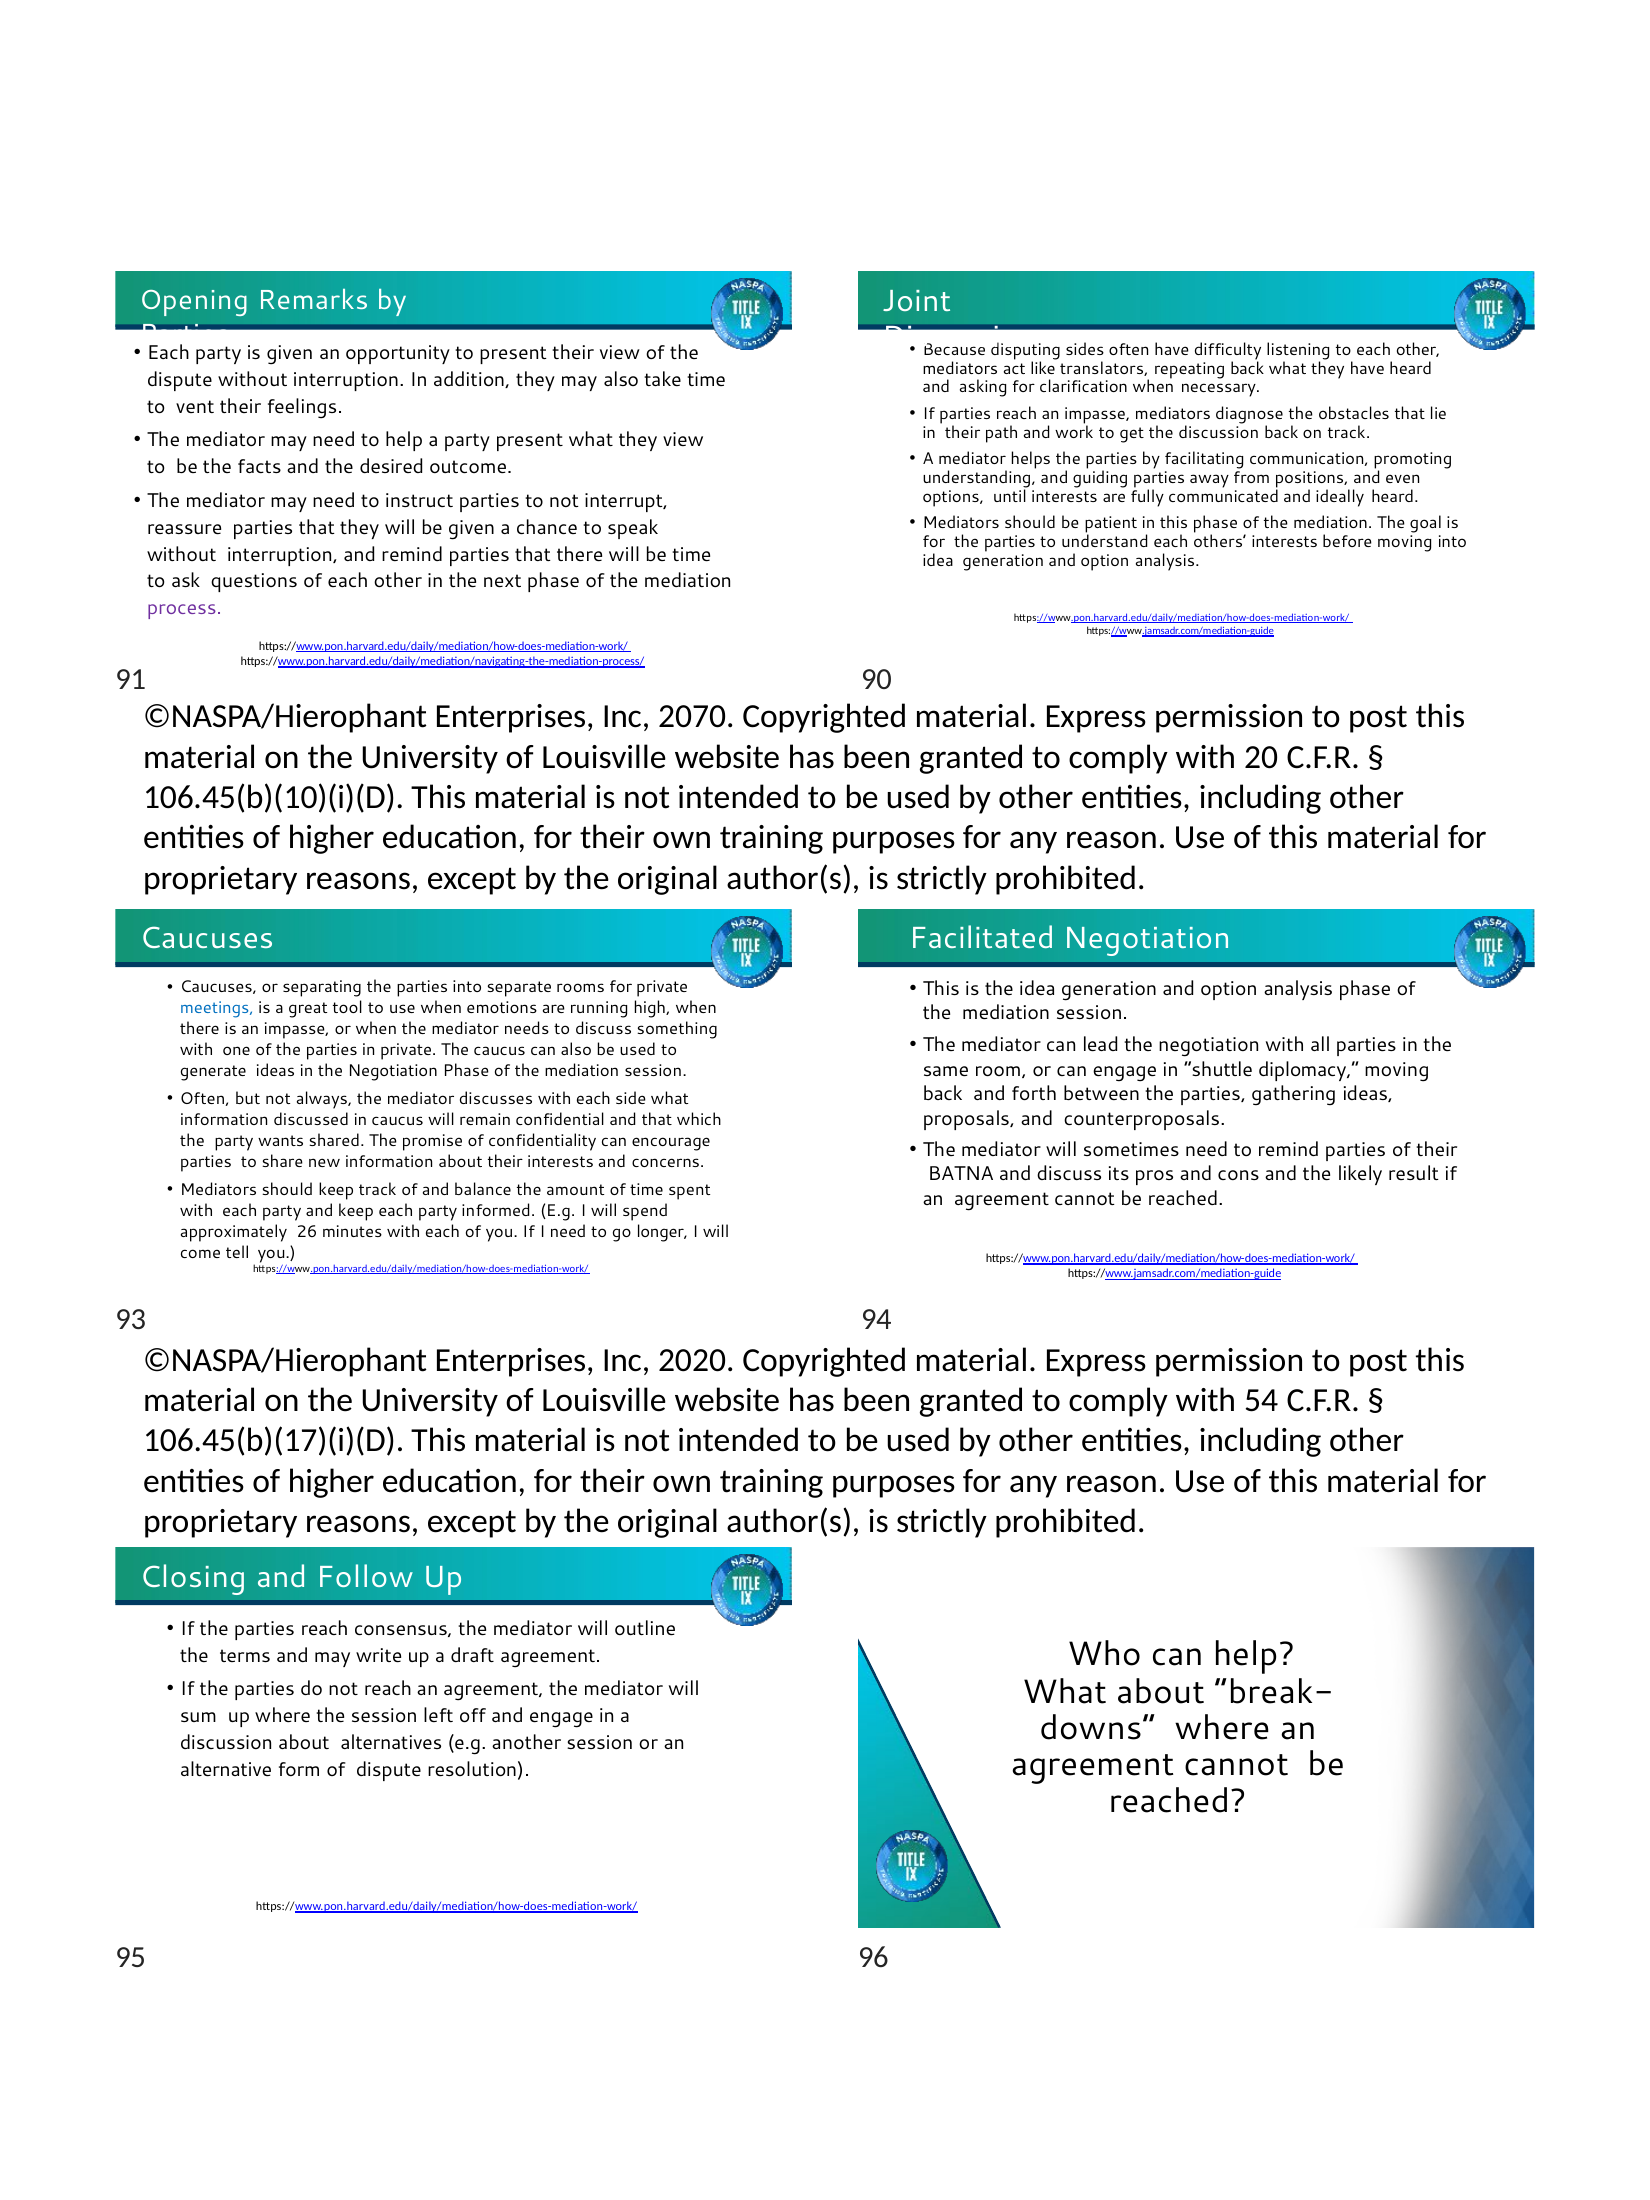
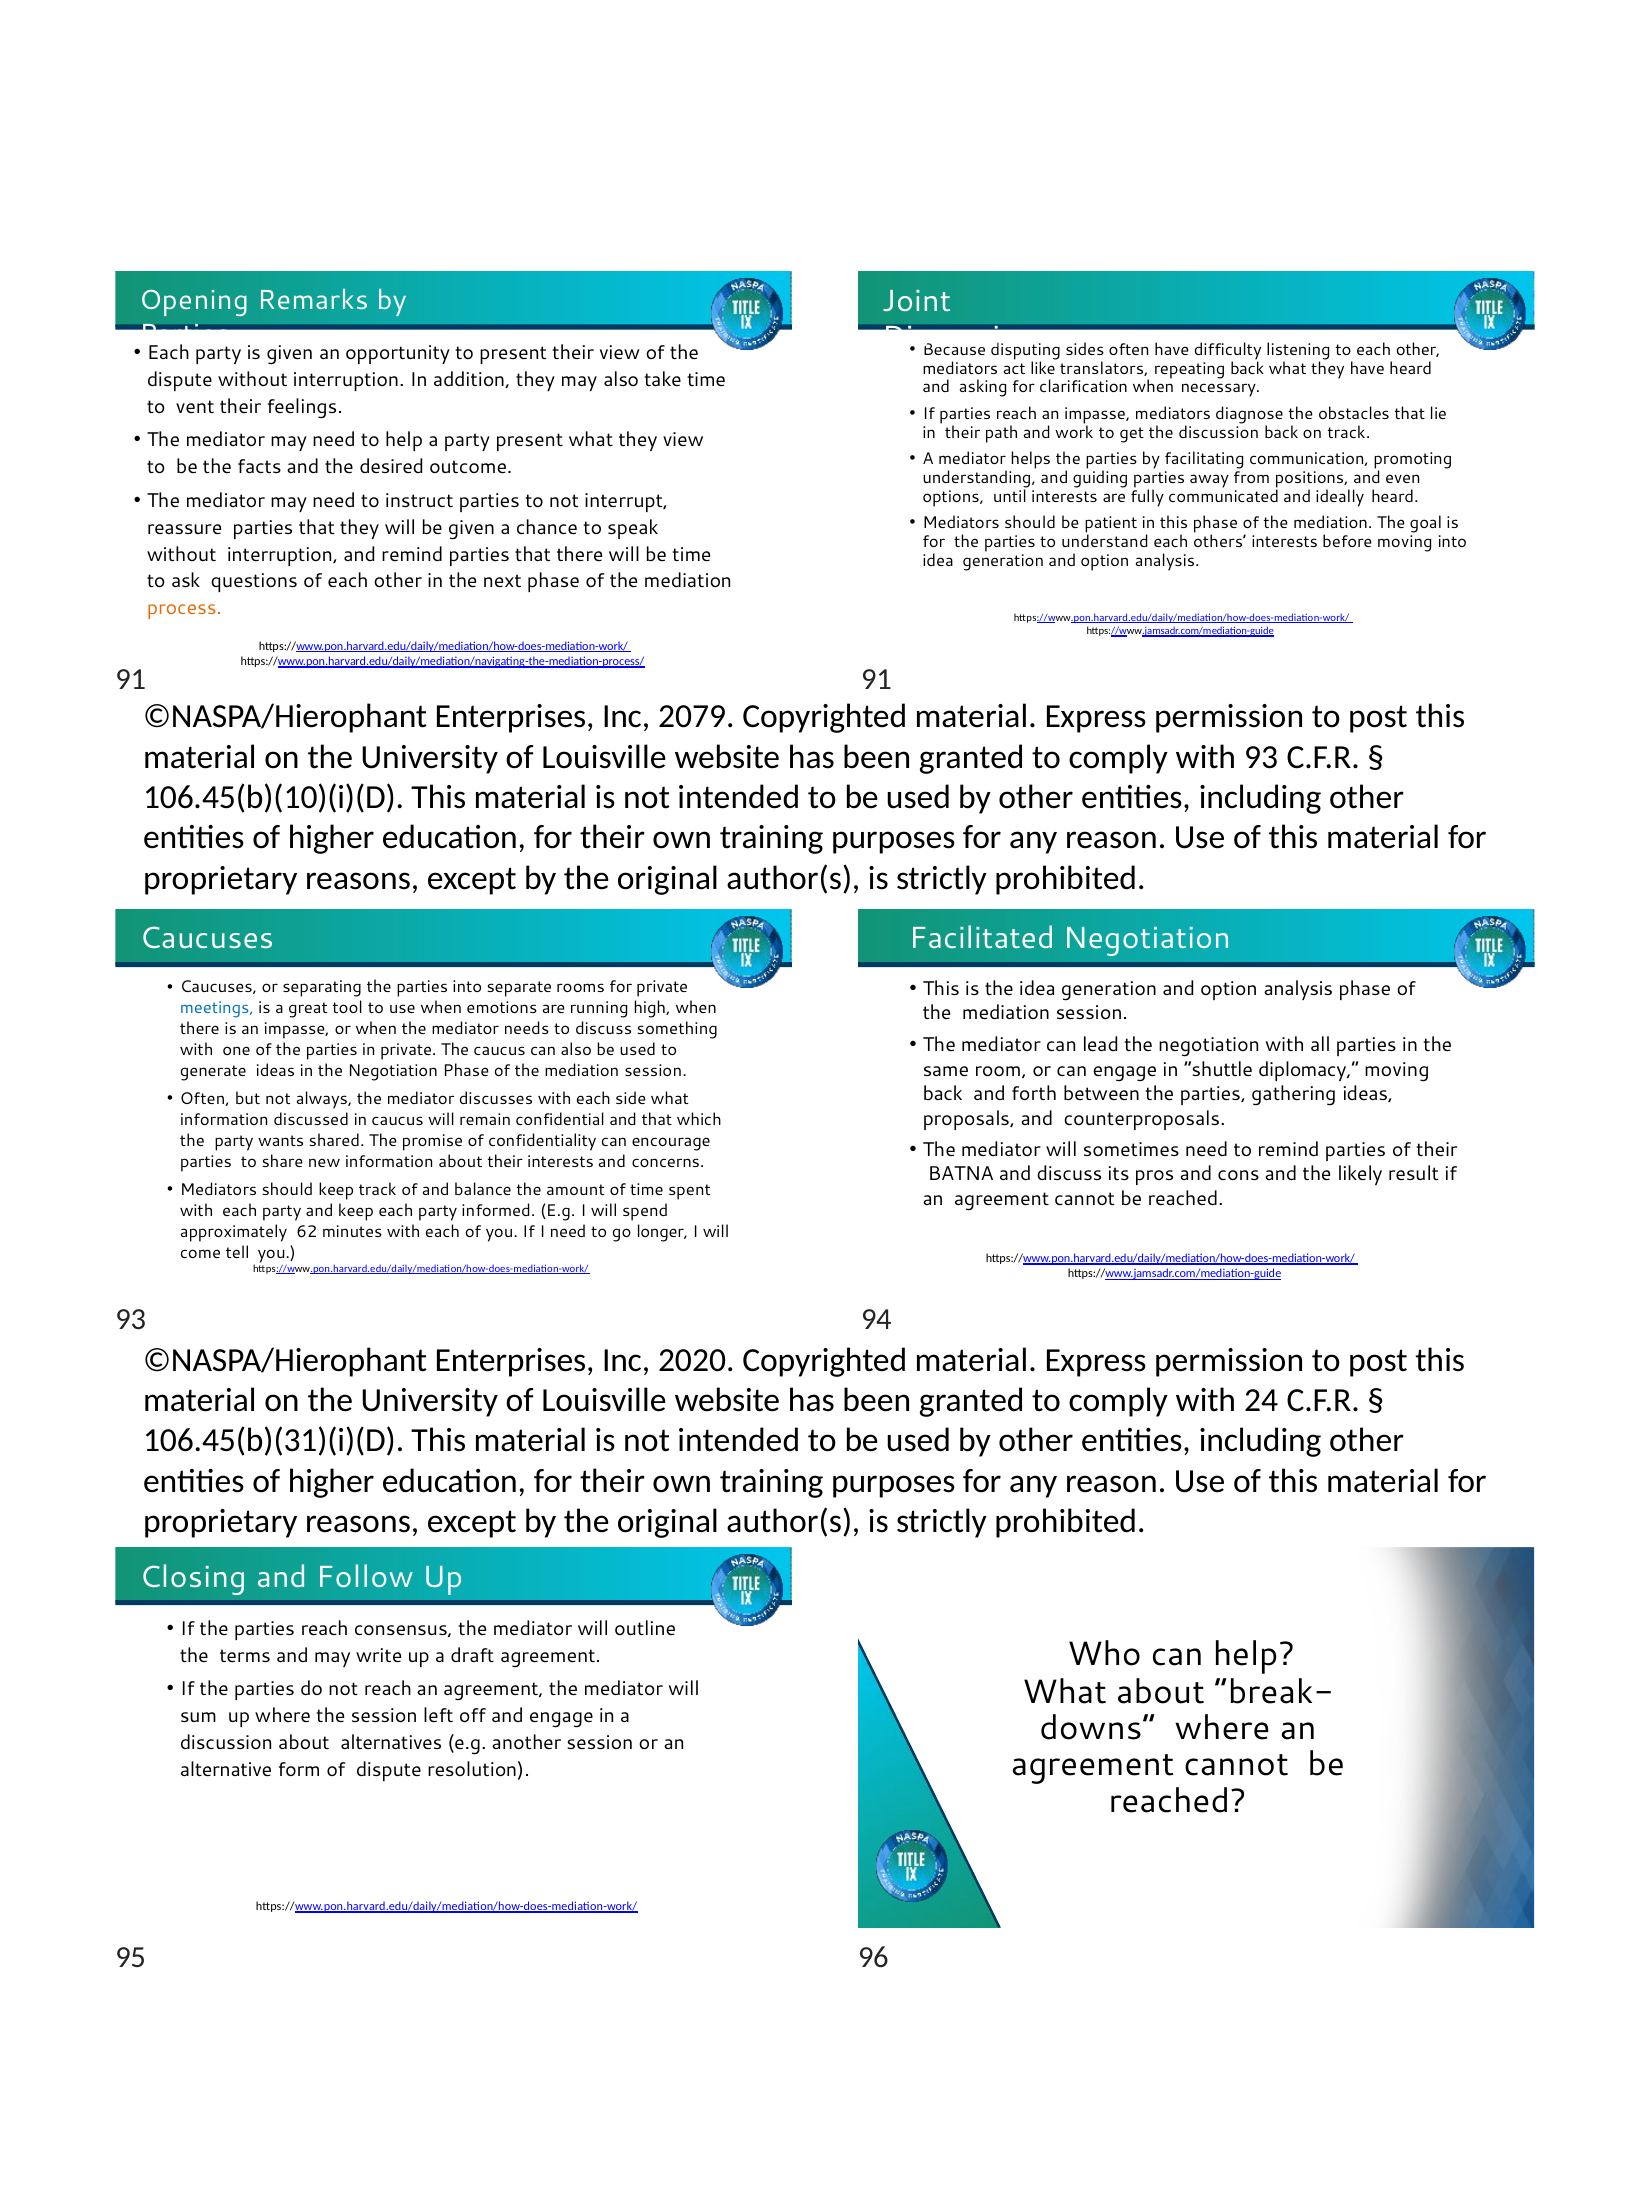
process colour: purple -> orange (184, 608)
91 90: 90 -> 91 (876, 680)
2070: 2070 -> 2079 (696, 717)
with 20: 20 -> 93 (1261, 757)
26: 26 -> 62 (307, 1232)
54: 54 -> 24 (1261, 1400)
106.45(b)(17)(i)(D: 106.45(b)(17)(i)(D -> 106.45(b)(31)(i)(D (274, 1441)
